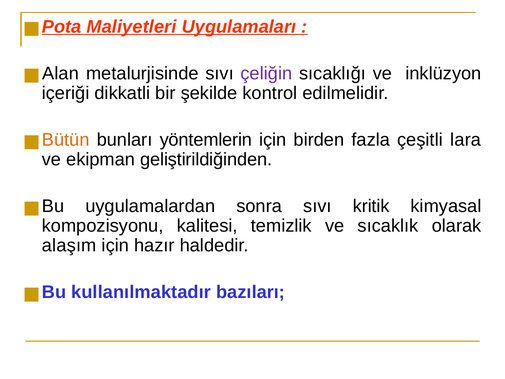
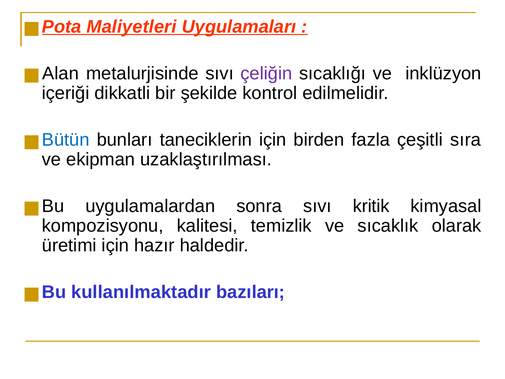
Bütün colour: orange -> blue (66, 140)
yöntemlerin: yöntemlerin -> taneciklerin (206, 140)
lara: lara -> sıra (466, 140)
geliştirildiğinden: geliştirildiğinden -> uzaklaştırılması (206, 159)
alaşım: alaşım -> üretimi (69, 245)
